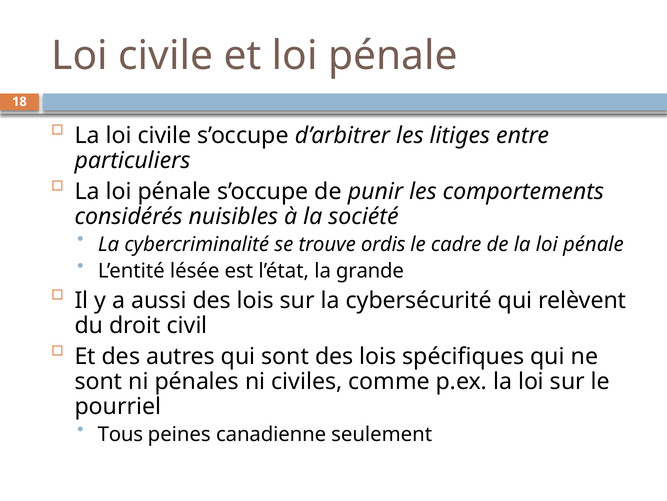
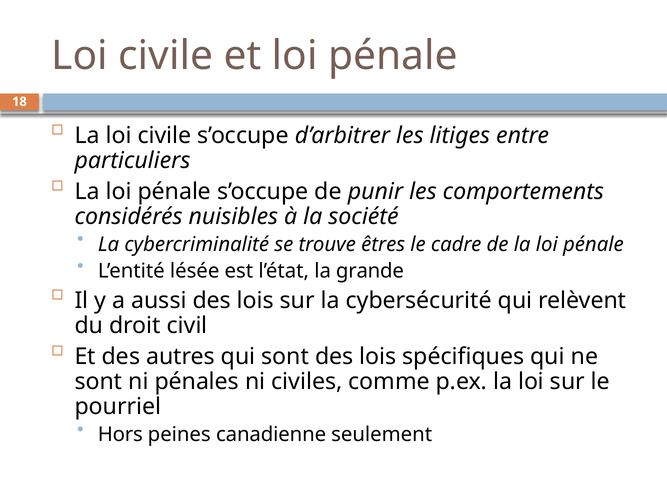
ordis: ordis -> êtres (383, 244)
Tous: Tous -> Hors (120, 434)
